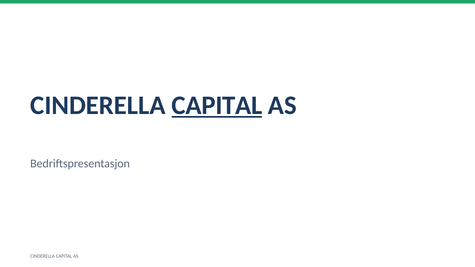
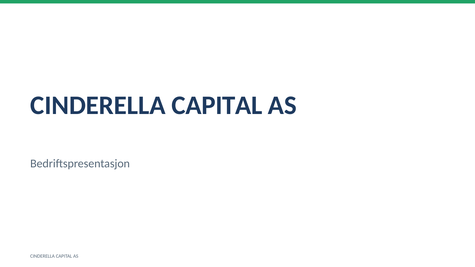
CAPITAL underline: present -> none (217, 105)
